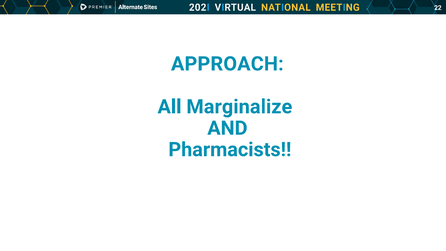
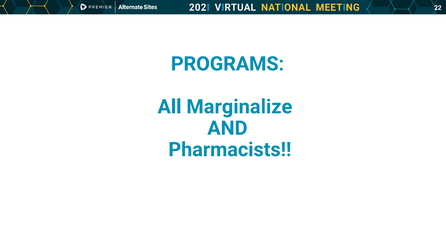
APPROACH: APPROACH -> PROGRAMS (227, 64)
